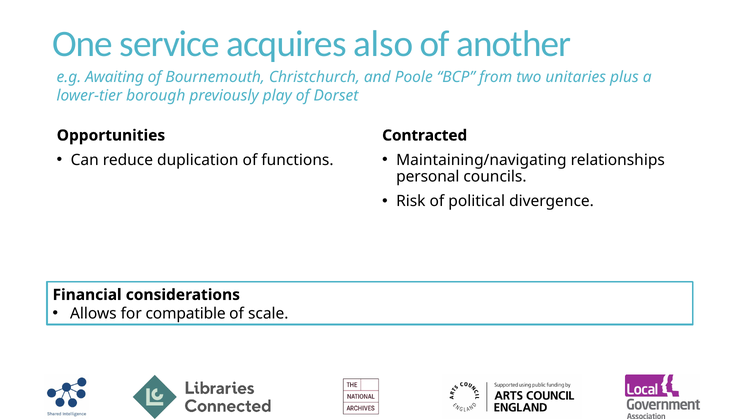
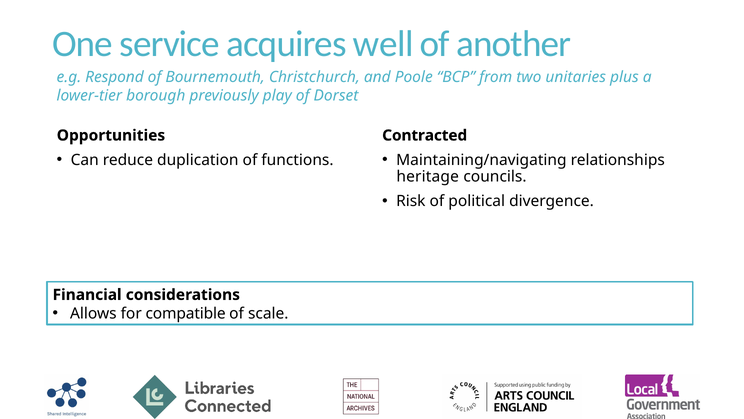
also: also -> well (383, 44)
Awaiting: Awaiting -> Respond (114, 77)
personal: personal -> heritage (428, 177)
